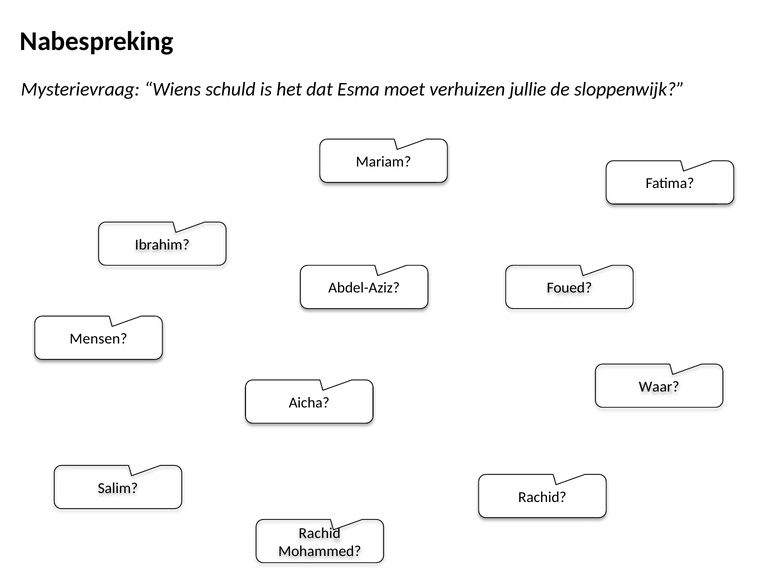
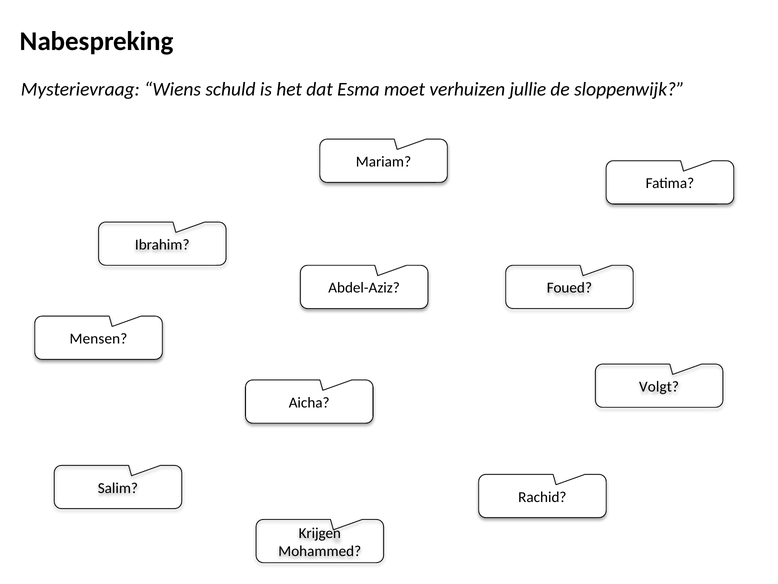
Waar: Waar -> Volgt (659, 386)
Rachid: Rachid -> Krijgen (320, 533)
